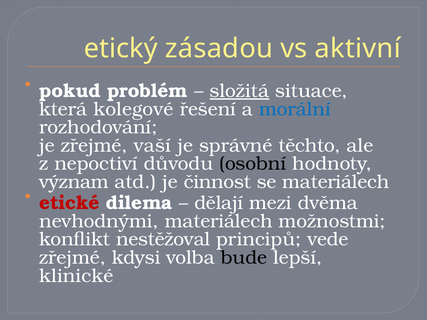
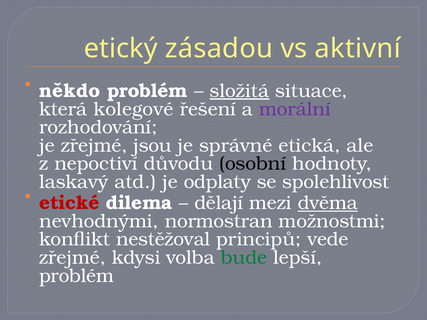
pokud: pokud -> někdo (70, 91)
morální colour: blue -> purple (295, 109)
vaší: vaší -> jsou (153, 146)
těchto: těchto -> etická (309, 146)
význam: význam -> laskavý (74, 182)
činnost: činnost -> odplaty (217, 182)
se materiálech: materiálech -> spolehlivost (336, 182)
dvěma underline: none -> present (328, 203)
nevhodnými materiálech: materiálech -> normostran (219, 221)
bude colour: black -> green (244, 258)
klinické: klinické -> problém (76, 276)
